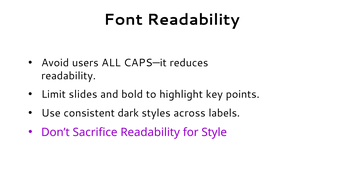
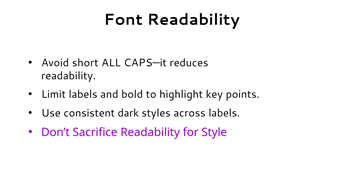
users: users -> short (85, 63)
Limit slides: slides -> labels (83, 94)
